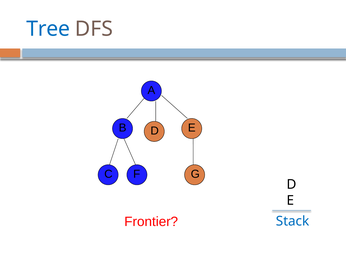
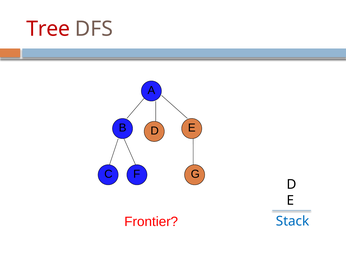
Tree colour: blue -> red (48, 29)
